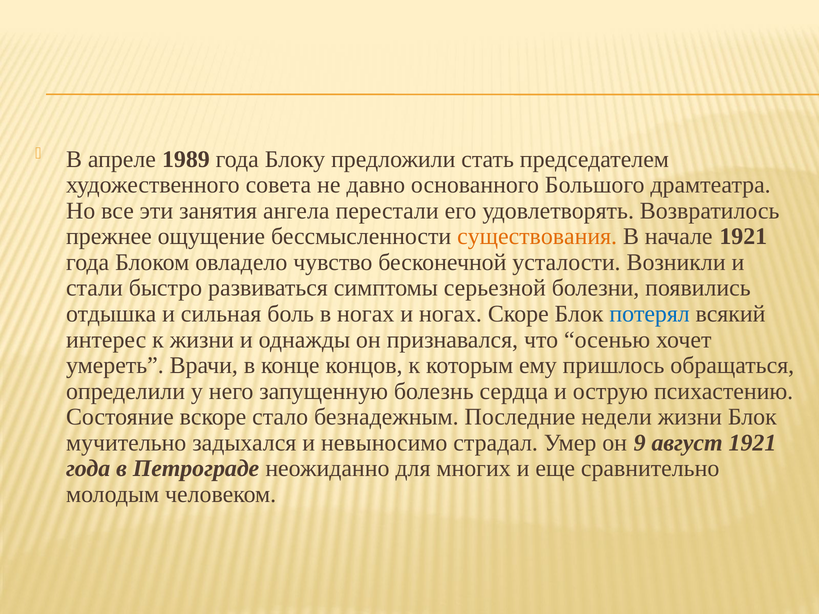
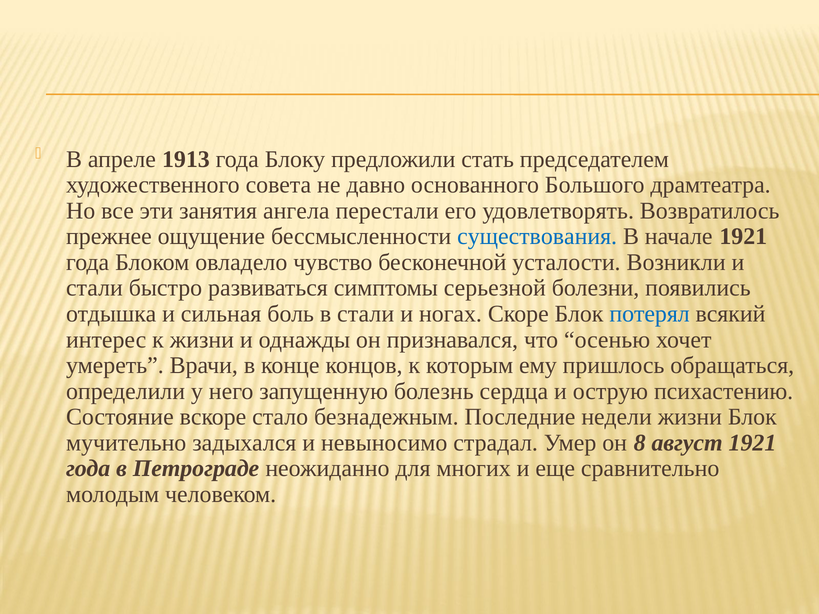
1989: 1989 -> 1913 (186, 159)
существования colour: orange -> blue (537, 237)
в ногах: ногах -> стали (366, 314)
9: 9 -> 8 (640, 443)
